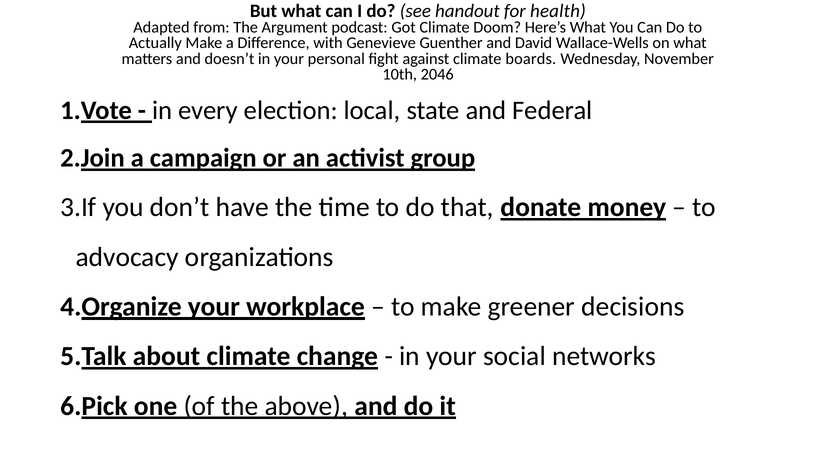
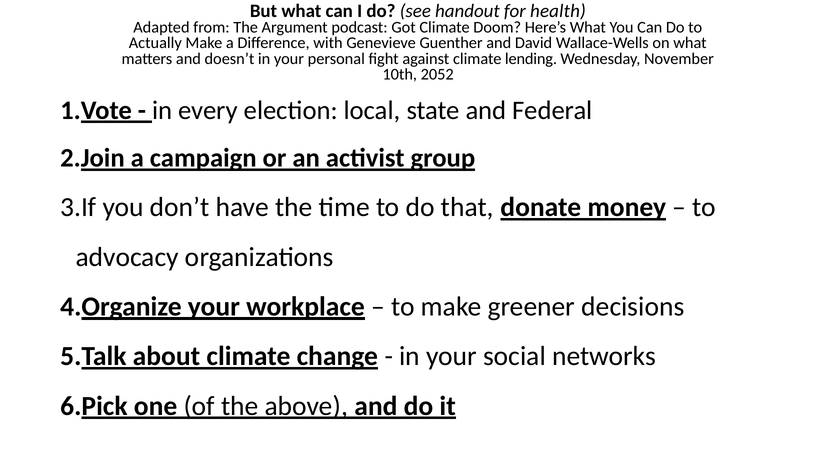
boards: boards -> lending (531, 59)
2046: 2046 -> 2052 (437, 74)
